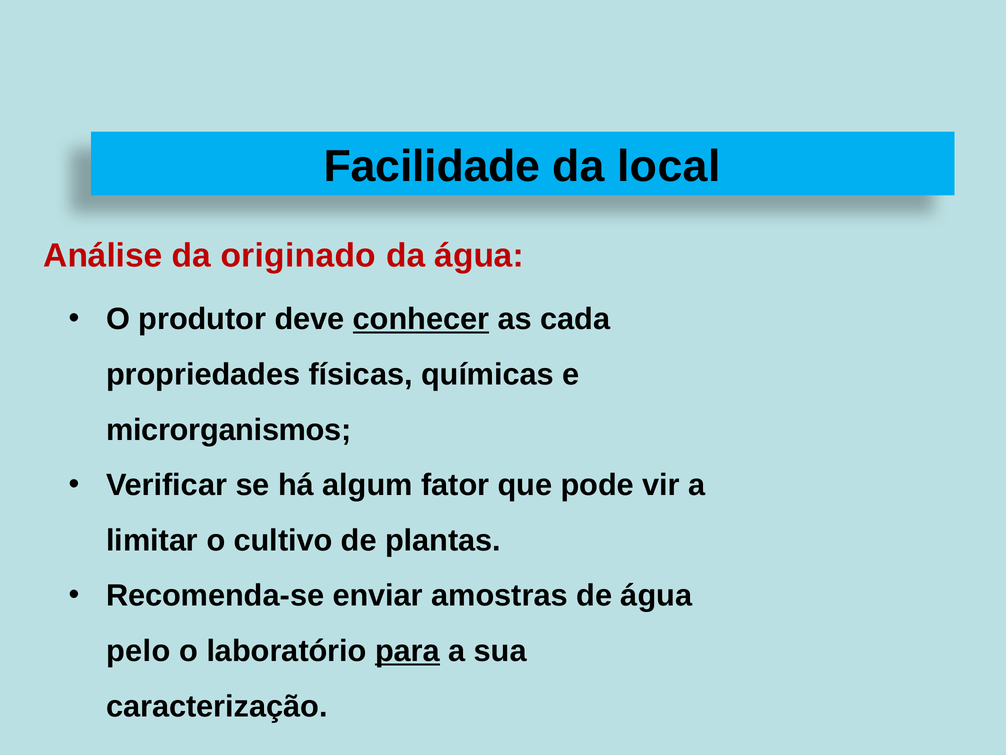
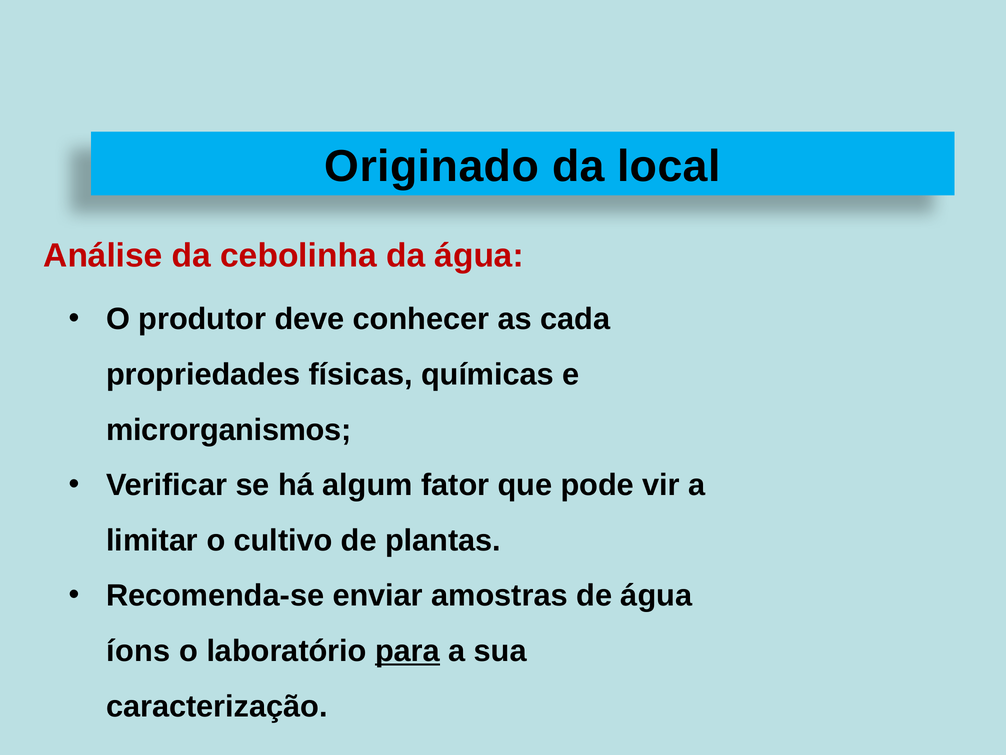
Facilidade: Facilidade -> Originado (432, 167)
originado: originado -> cebolinha (298, 255)
conhecer underline: present -> none (421, 319)
pelo: pelo -> íons (138, 651)
